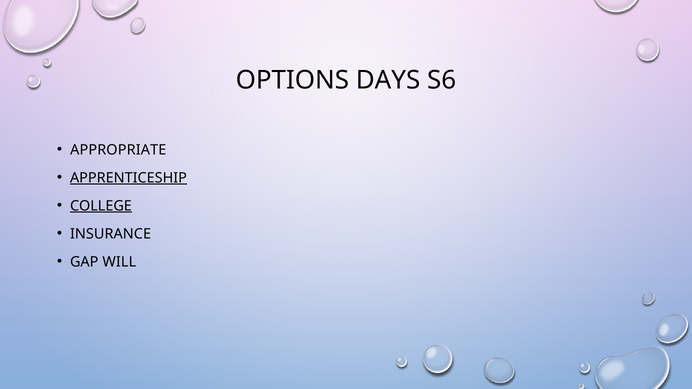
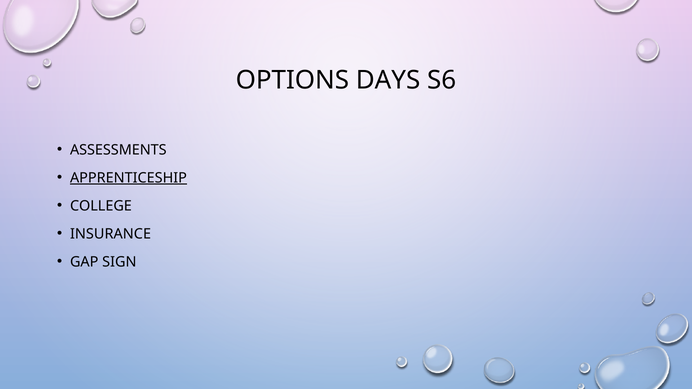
APPROPRIATE: APPROPRIATE -> ASSESSMENTS (118, 150)
COLLEGE underline: present -> none (101, 206)
WILL: WILL -> SIGN (119, 262)
